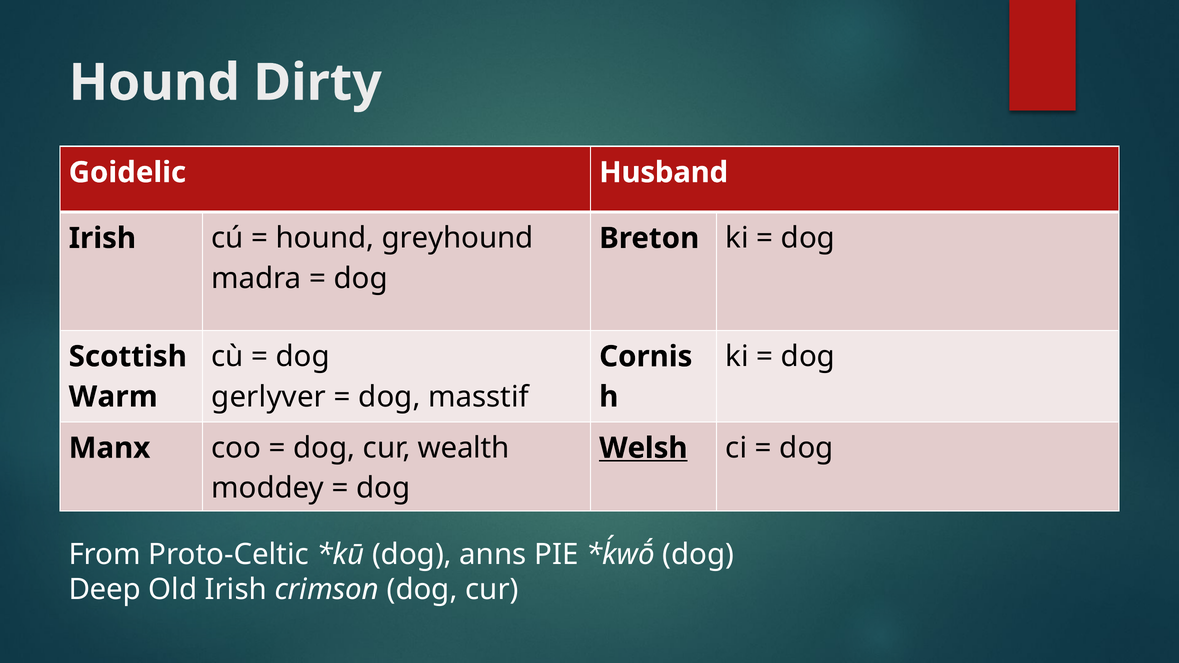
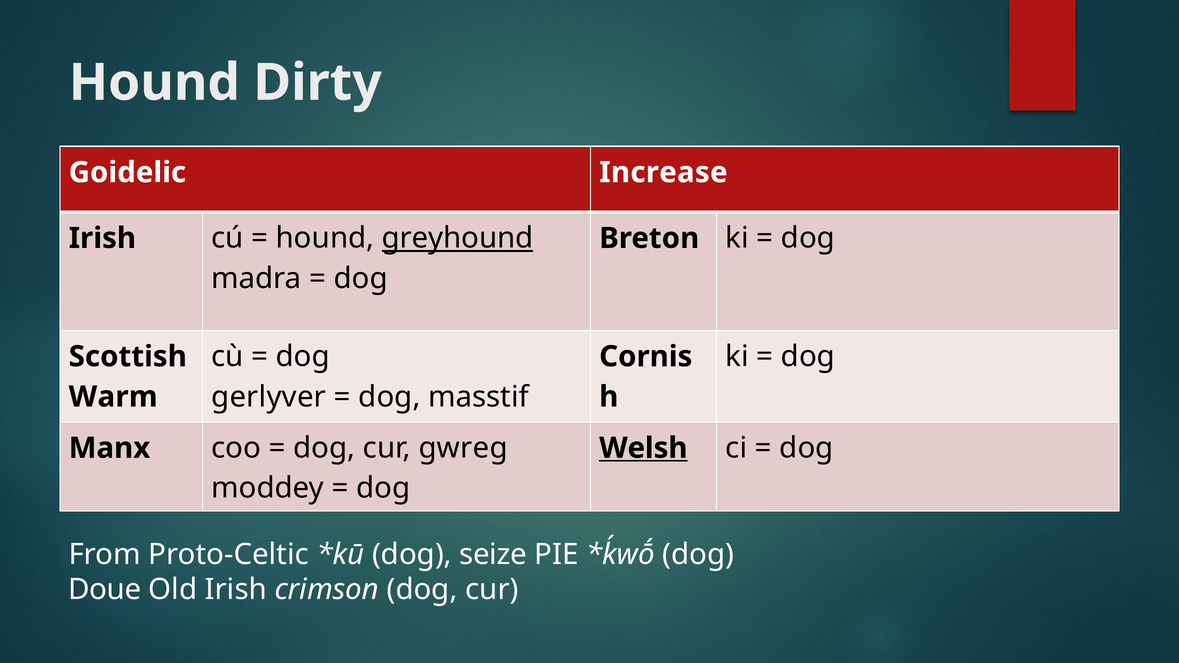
Husband: Husband -> Increase (663, 173)
greyhound underline: none -> present (458, 238)
wealth: wealth -> gwreg (463, 448)
anns: anns -> seize (493, 555)
Deep: Deep -> Doue (105, 590)
